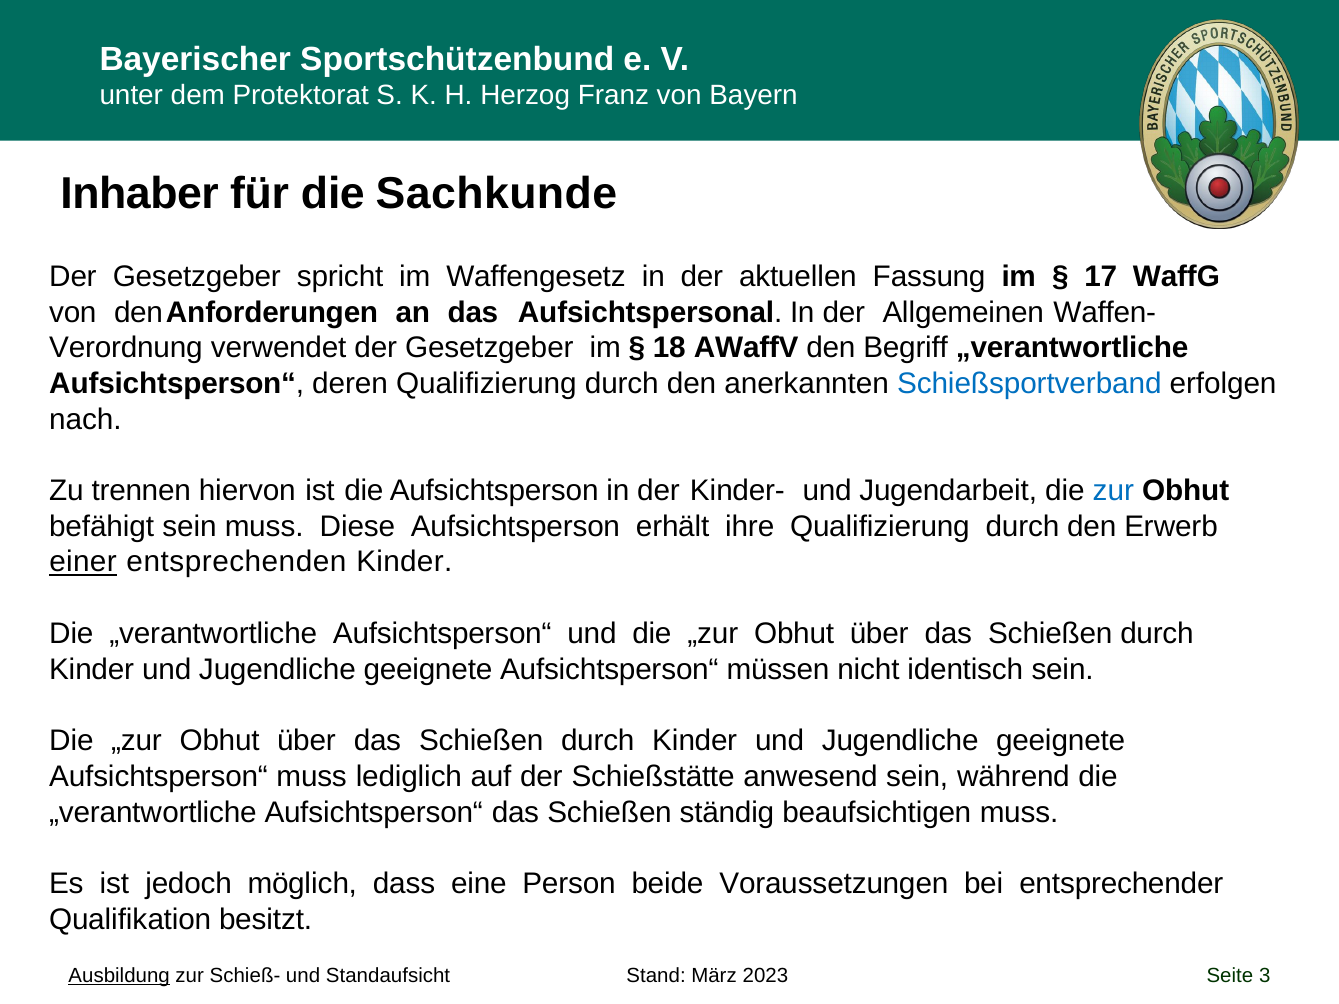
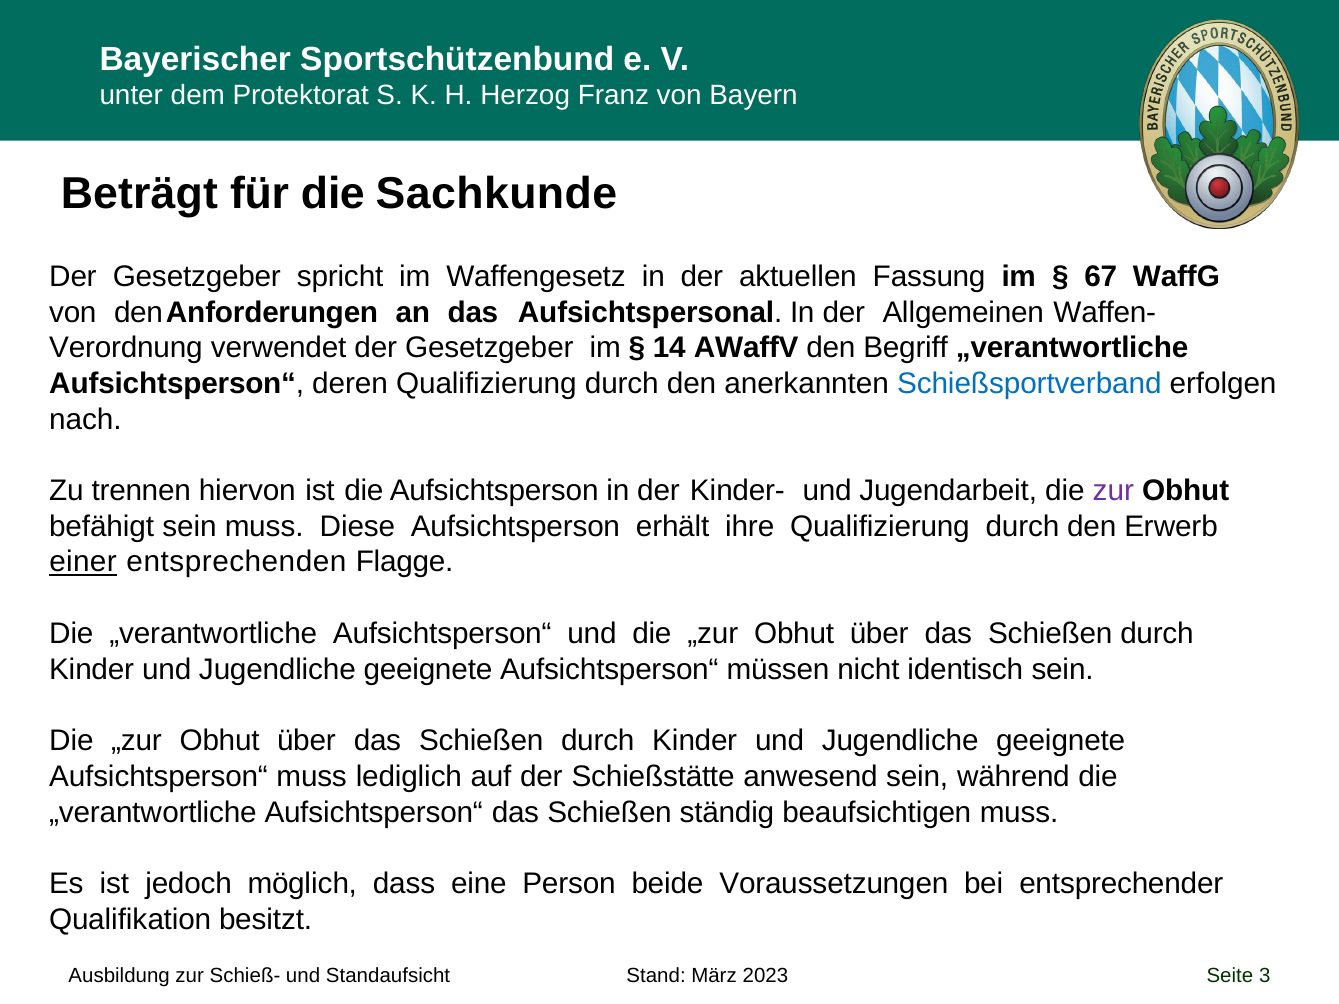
Inhaber: Inhaber -> Beträgt (139, 194)
17: 17 -> 67 (1101, 277)
18: 18 -> 14 (669, 348)
zur colour: blue -> purple (1113, 491)
entsprechenden Kinder: Kinder -> Flagge (405, 562)
Ausbildung underline: present -> none (119, 976)
